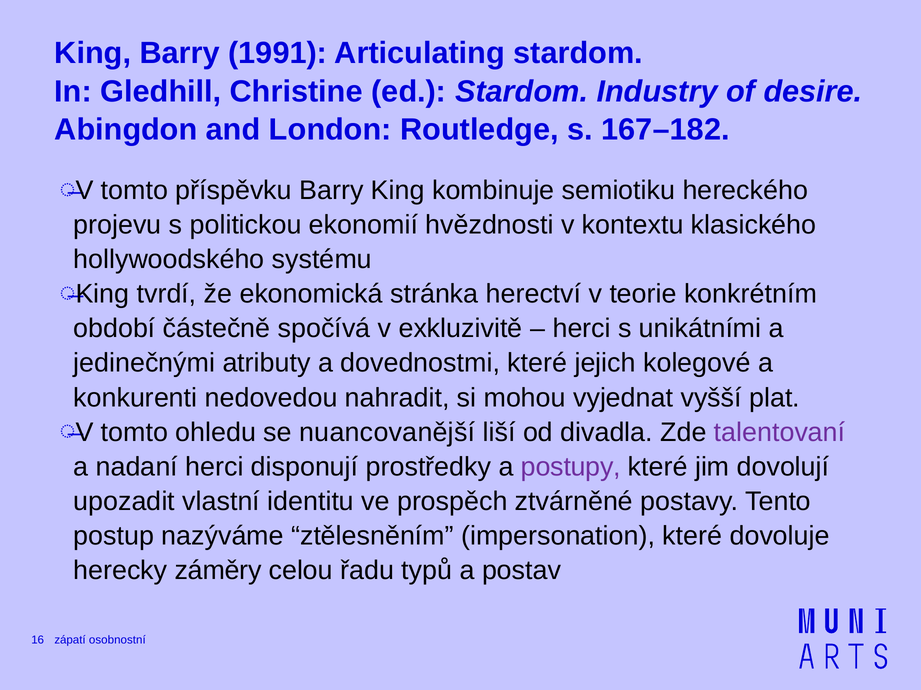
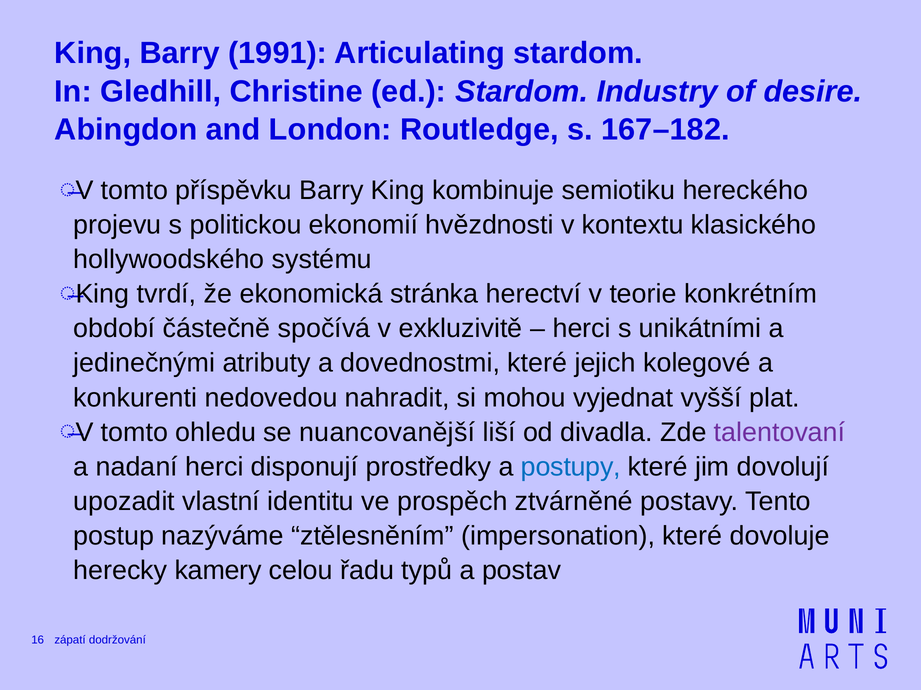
postupy colour: purple -> blue (571, 467)
záměry: záměry -> kamery (218, 571)
osobnostní: osobnostní -> dodržování (117, 641)
